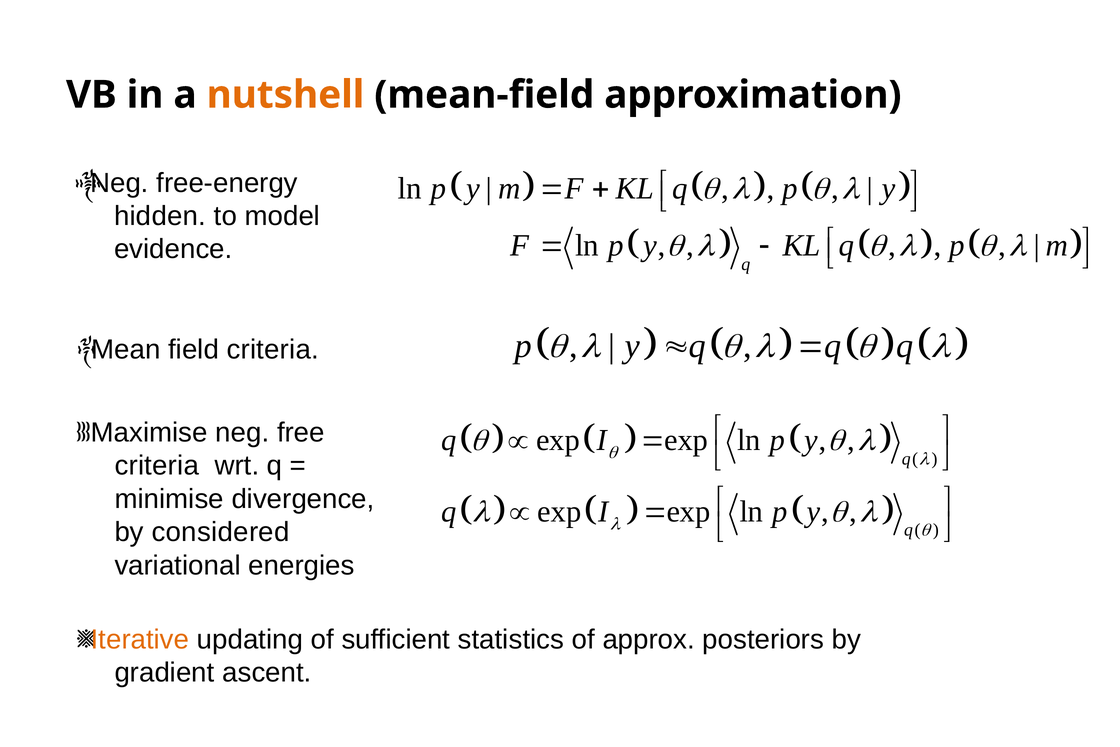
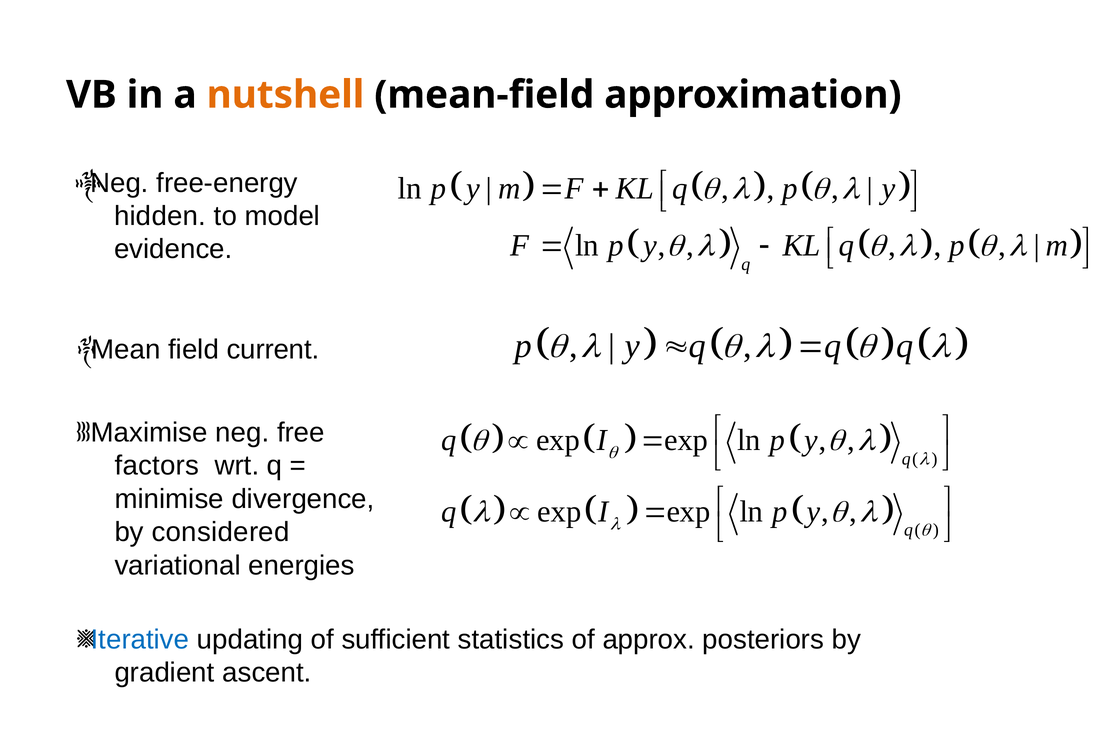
field criteria: criteria -> current (273, 349)
criteria: criteria -> factors (157, 466)
Iterative colour: orange -> blue (140, 639)
